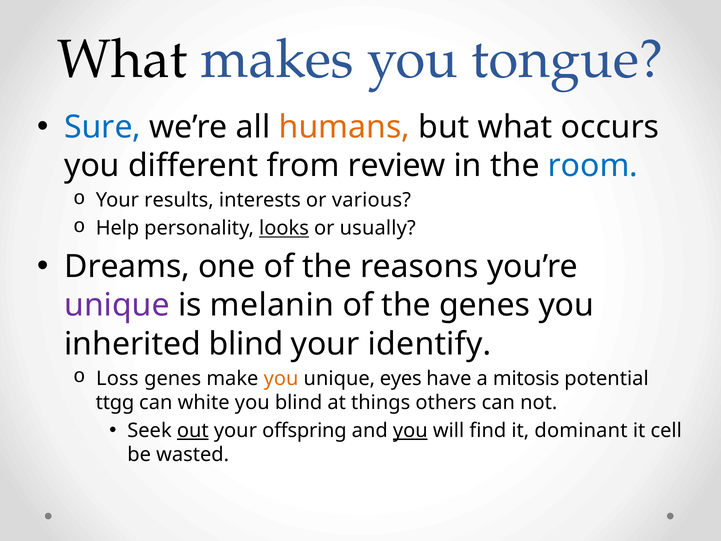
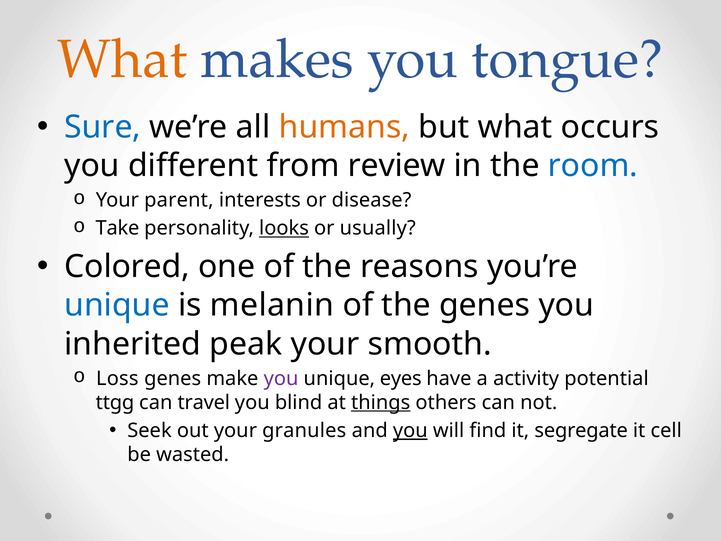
What colour: black -> orange (122, 59)
results: results -> parent (179, 200)
various: various -> disease (372, 200)
Help: Help -> Take (118, 228)
Dreams: Dreams -> Colored (127, 267)
unique colour: purple -> blue (117, 305)
inherited blind: blind -> peak (246, 344)
identify: identify -> smooth (430, 344)
you colour: orange -> purple (281, 378)
mitosis: mitosis -> activity (526, 378)
white: white -> travel (204, 402)
things underline: none -> present (381, 402)
out underline: present -> none (193, 430)
offspring: offspring -> granules (304, 430)
dominant: dominant -> segregate (581, 430)
